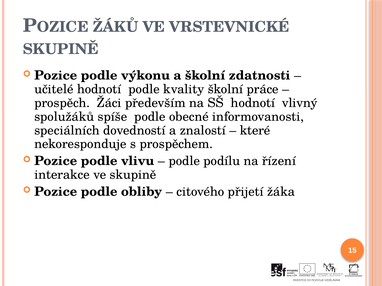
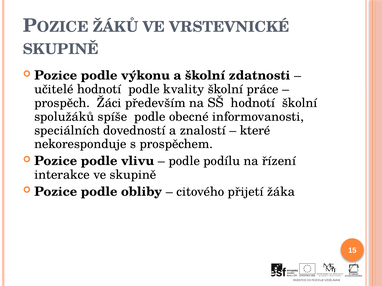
hodnotí vlivný: vlivný -> školní (300, 103)
